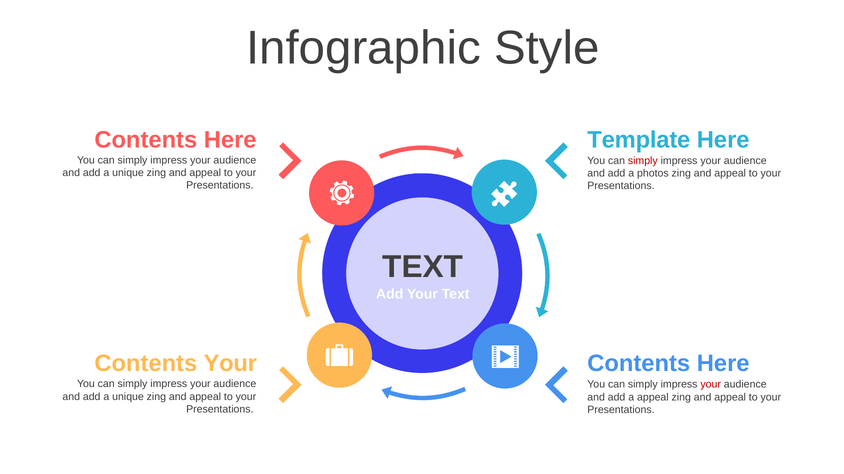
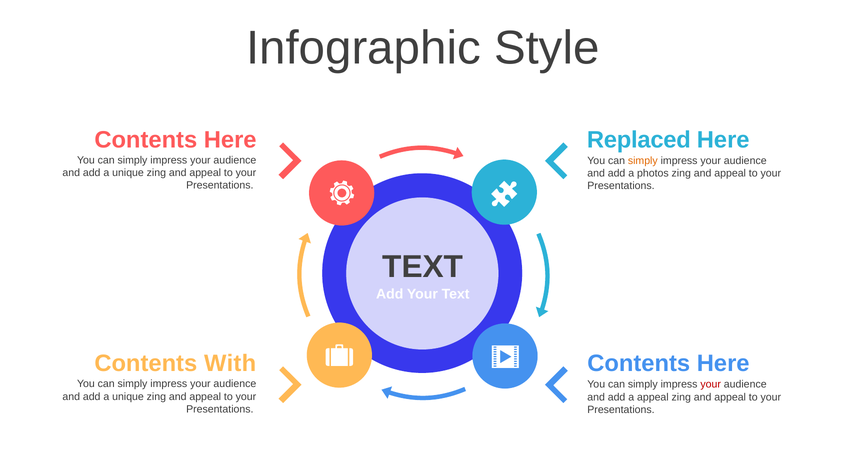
Template: Template -> Replaced (639, 140)
simply colour: red -> orange (643, 161)
Contents Your: Your -> With (230, 364)
